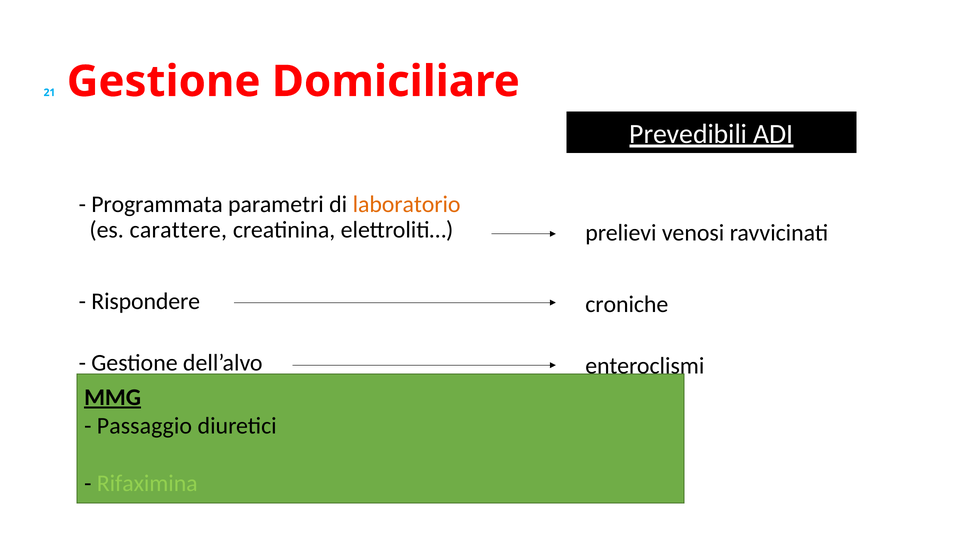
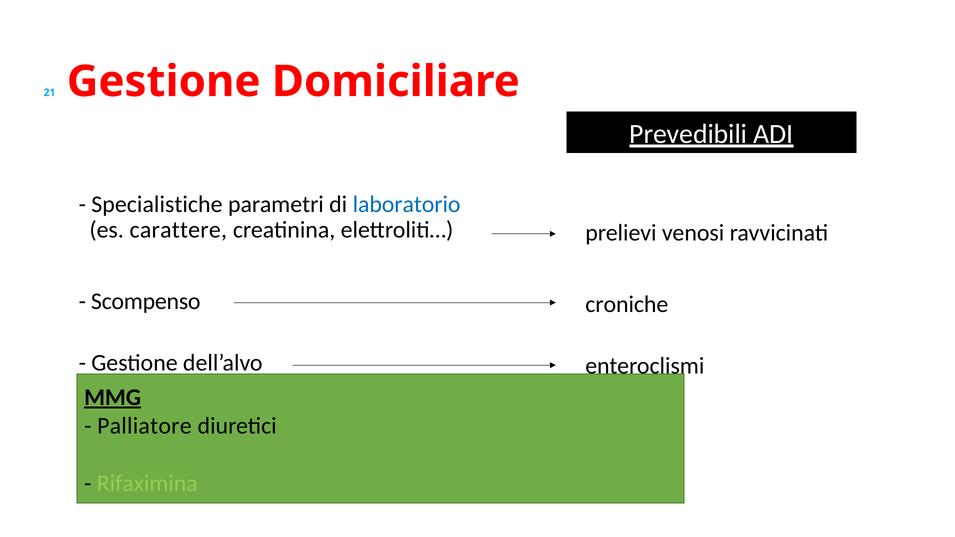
Programmata: Programmata -> Specialistiche (157, 204)
laboratorio colour: orange -> blue (407, 204)
Rispondere: Rispondere -> Scompenso (146, 302)
Passaggio: Passaggio -> Palliatore (144, 426)
